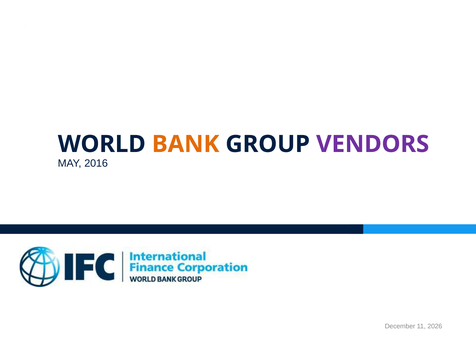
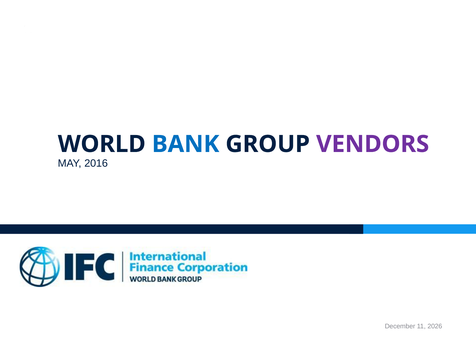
BANK colour: orange -> blue (186, 144)
